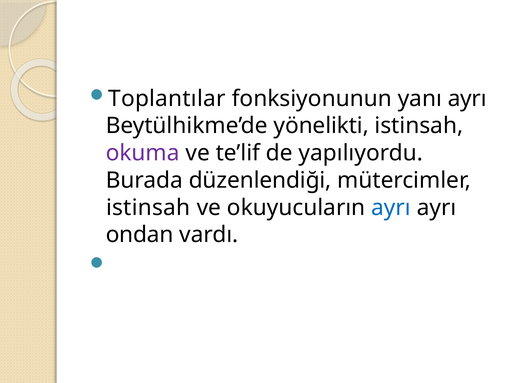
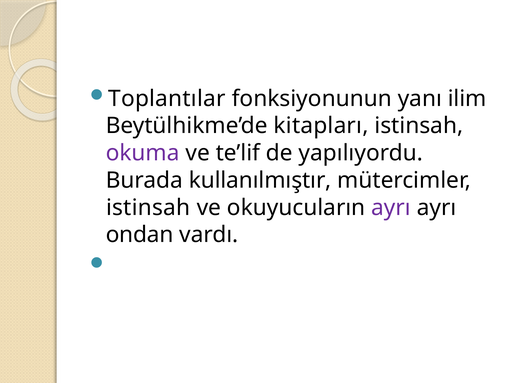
yanı ayrı: ayrı -> ilim (467, 99)
yönelikti: yönelikti -> kitapları (321, 126)
düzenlendiği: düzenlendiği -> kullanılmıştır (260, 180)
ayrı colour: blue -> purple (391, 208)
